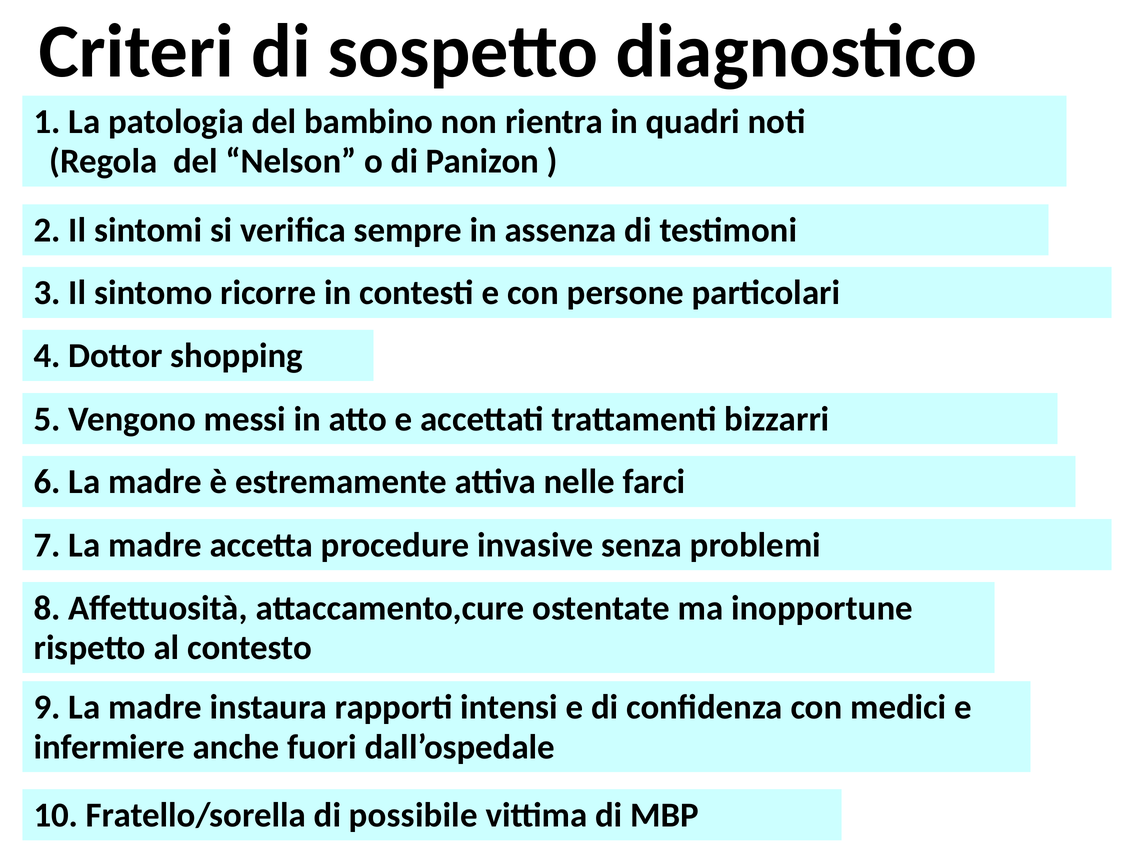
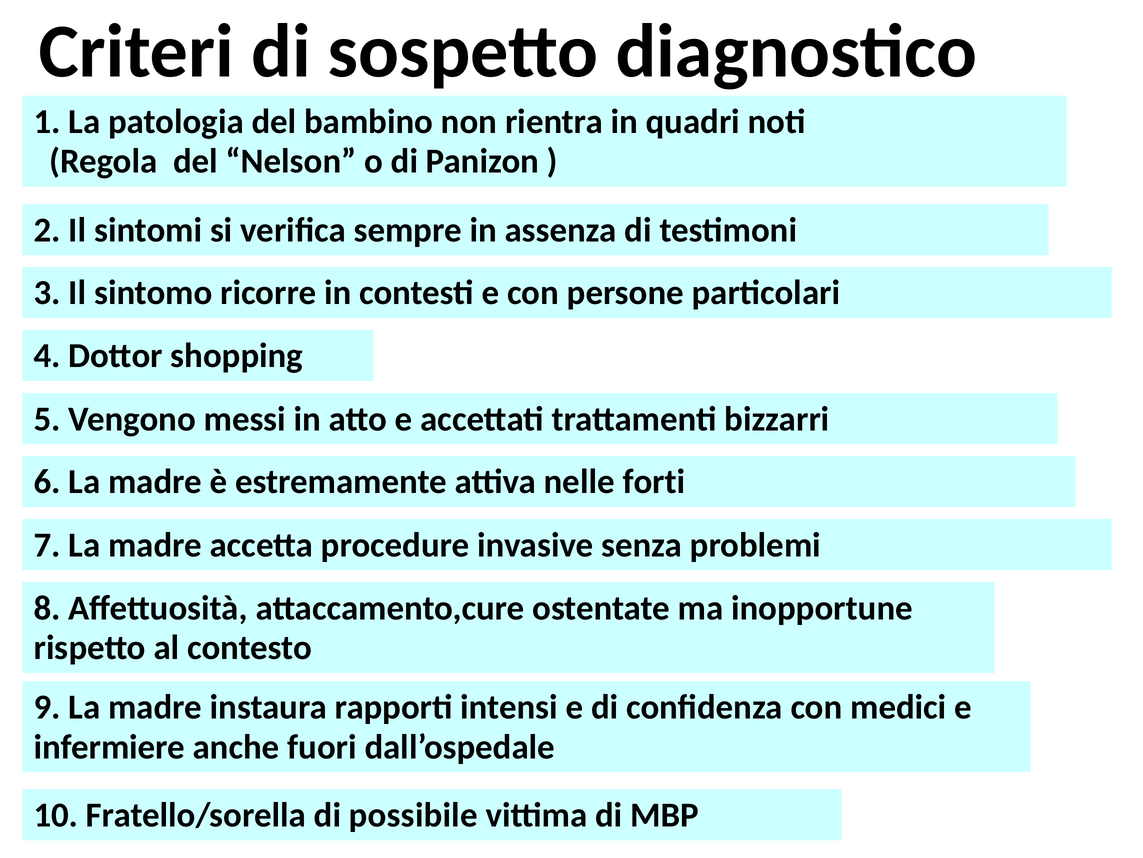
farci: farci -> forti (654, 482)
